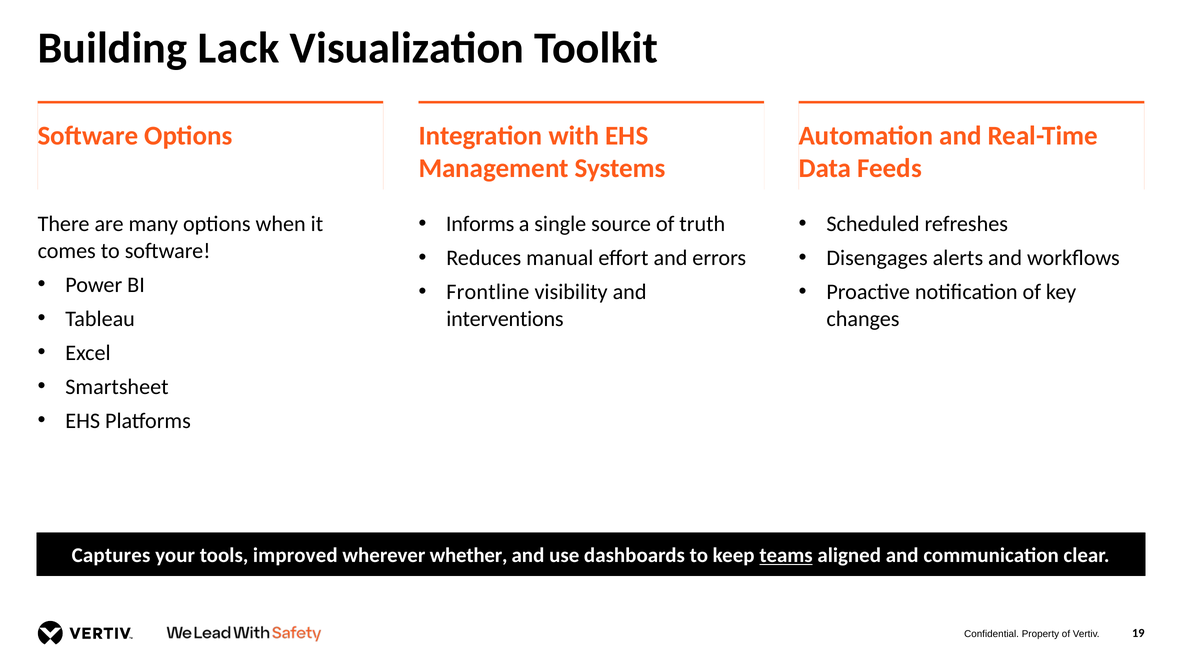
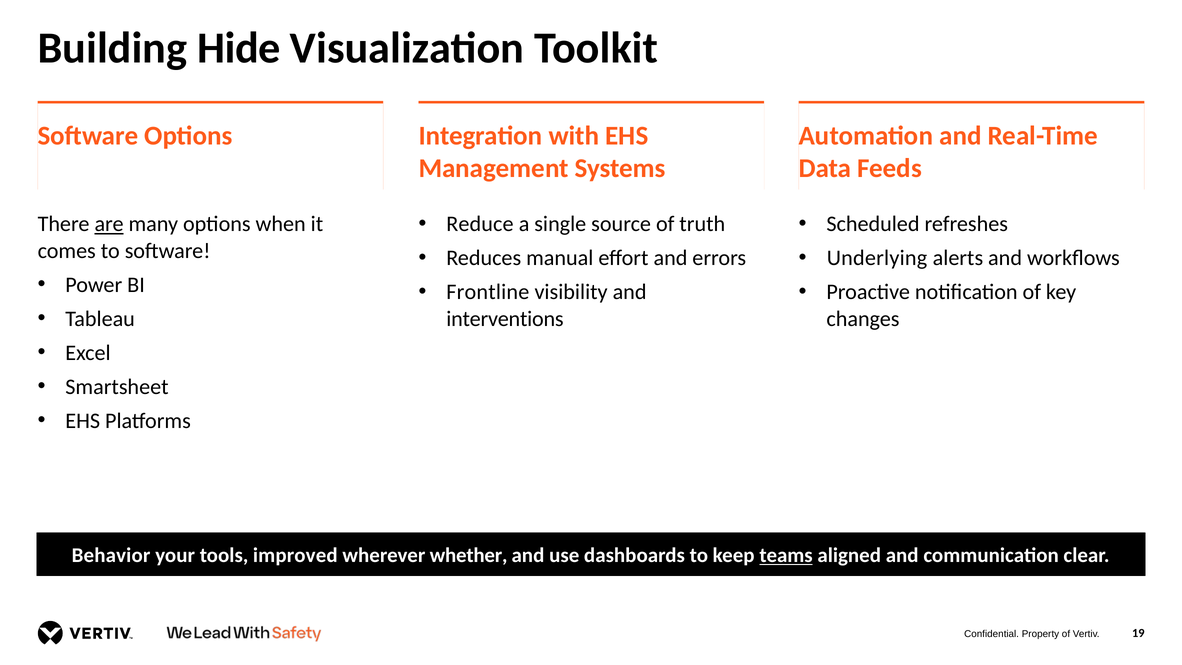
Lack: Lack -> Hide (239, 48)
Informs: Informs -> Reduce (480, 224)
are underline: none -> present (109, 224)
Disengages: Disengages -> Underlying (877, 258)
Captures: Captures -> Behavior (111, 555)
